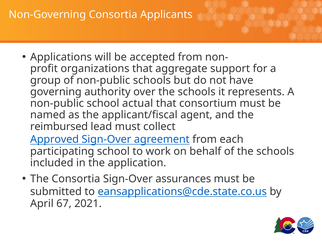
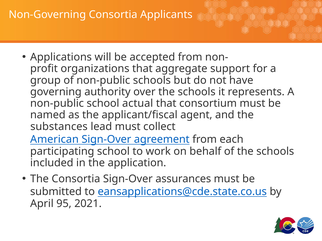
reimbursed: reimbursed -> substances (59, 127)
Approved: Approved -> American (54, 140)
67: 67 -> 95 (64, 204)
